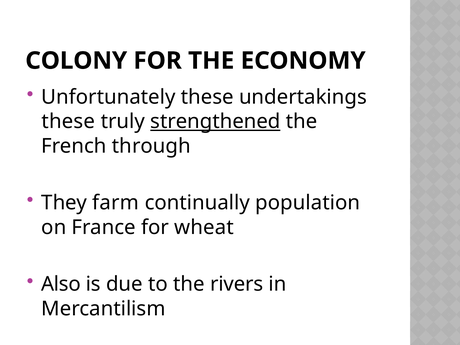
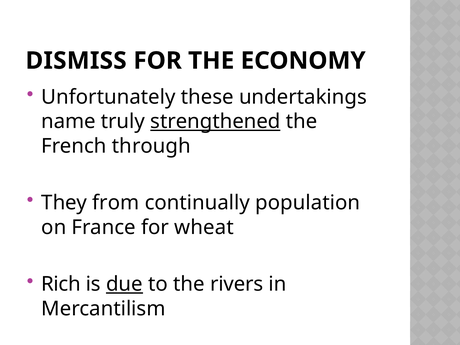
COLONY: COLONY -> DISMISS (76, 61)
these: these -> name (68, 122)
farm: farm -> from (116, 203)
Also: Also -> Rich (61, 284)
due underline: none -> present (124, 284)
